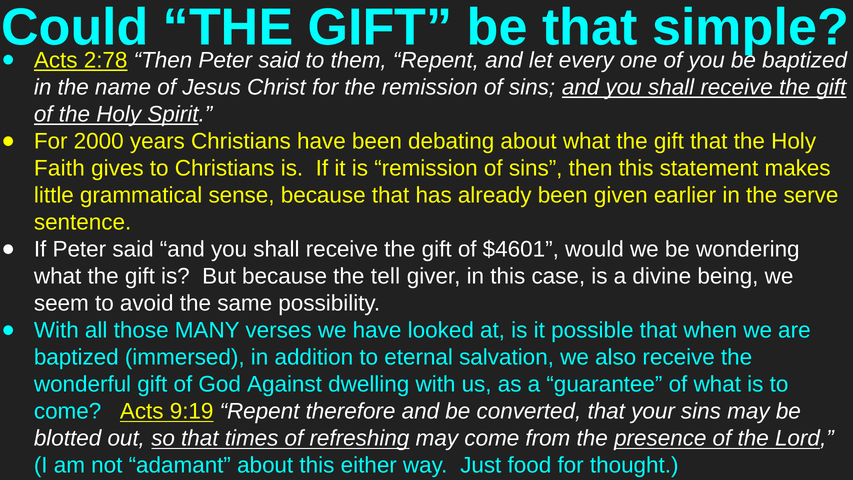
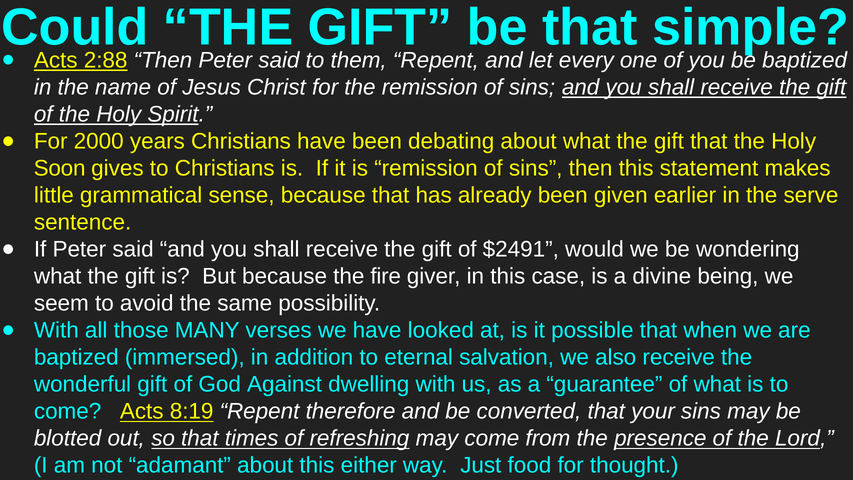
2:78: 2:78 -> 2:88 (106, 60)
Faith: Faith -> Soon (60, 168)
$4601: $4601 -> $2491 (521, 249)
tell: tell -> fire (386, 276)
9:19: 9:19 -> 8:19 (192, 411)
